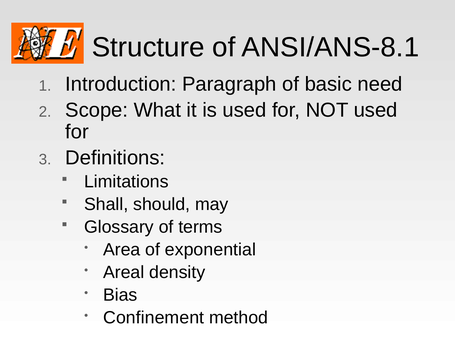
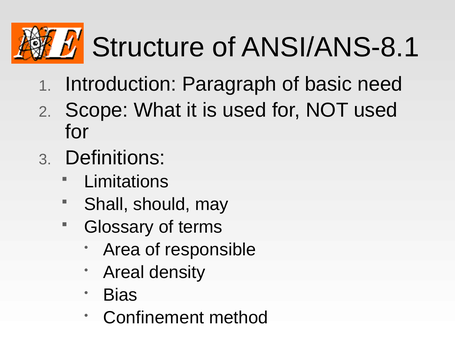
exponential: exponential -> responsible (210, 250)
